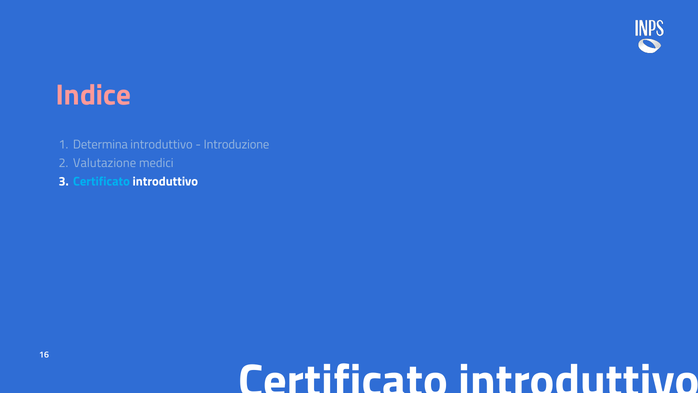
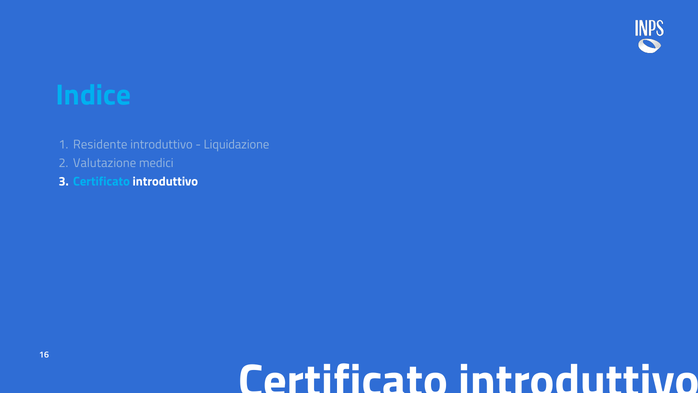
Indice colour: pink -> light blue (93, 95)
Determina: Determina -> Residente (100, 144)
Introduzione: Introduzione -> Liquidazione (237, 144)
